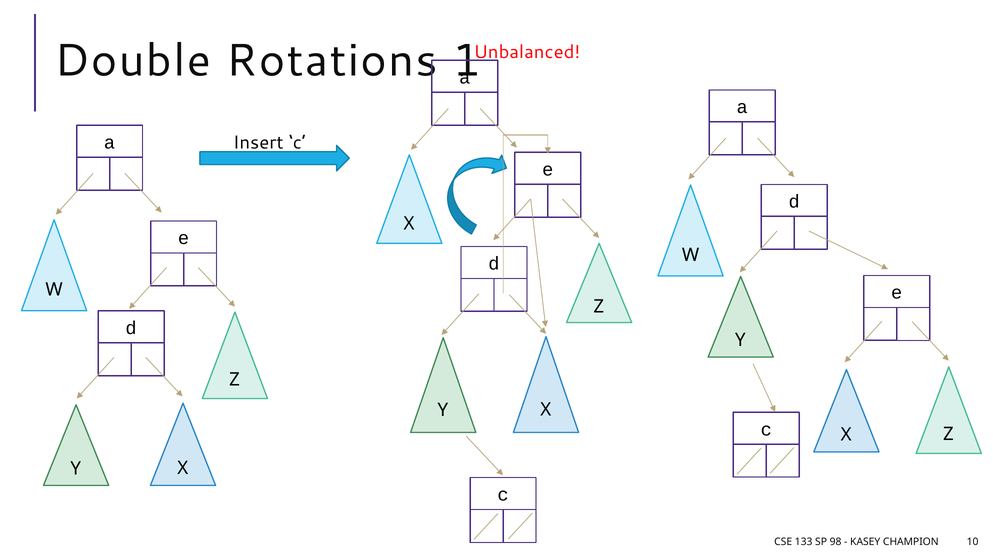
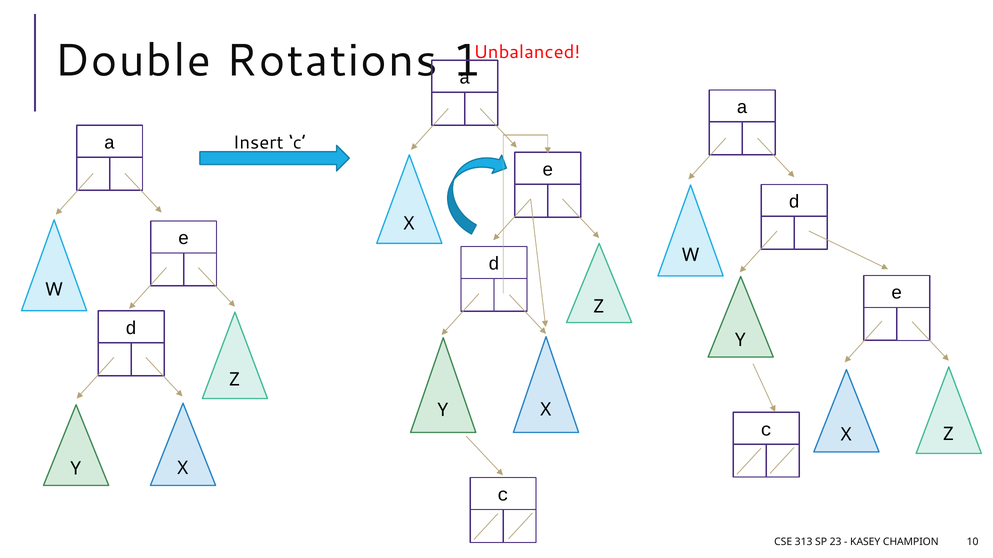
133: 133 -> 313 (804, 542)
98: 98 -> 23 (836, 542)
